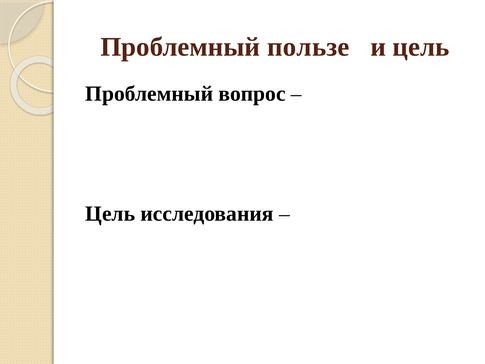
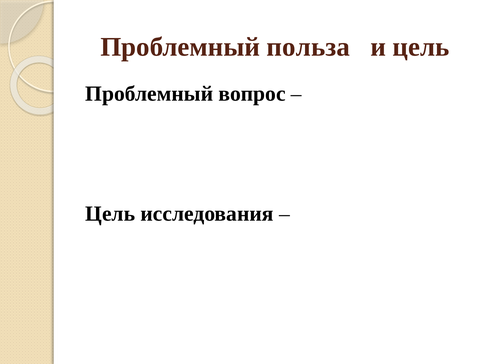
пользе: пользе -> польза (308, 47)
